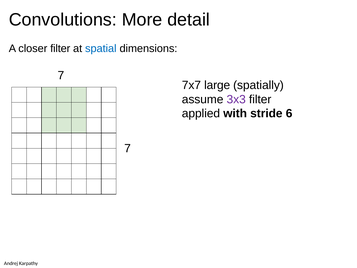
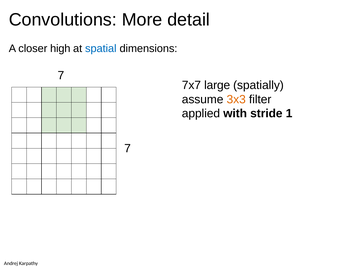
closer filter: filter -> high (60, 49)
3x3 colour: purple -> orange (236, 99)
6: 6 -> 1 (289, 113)
